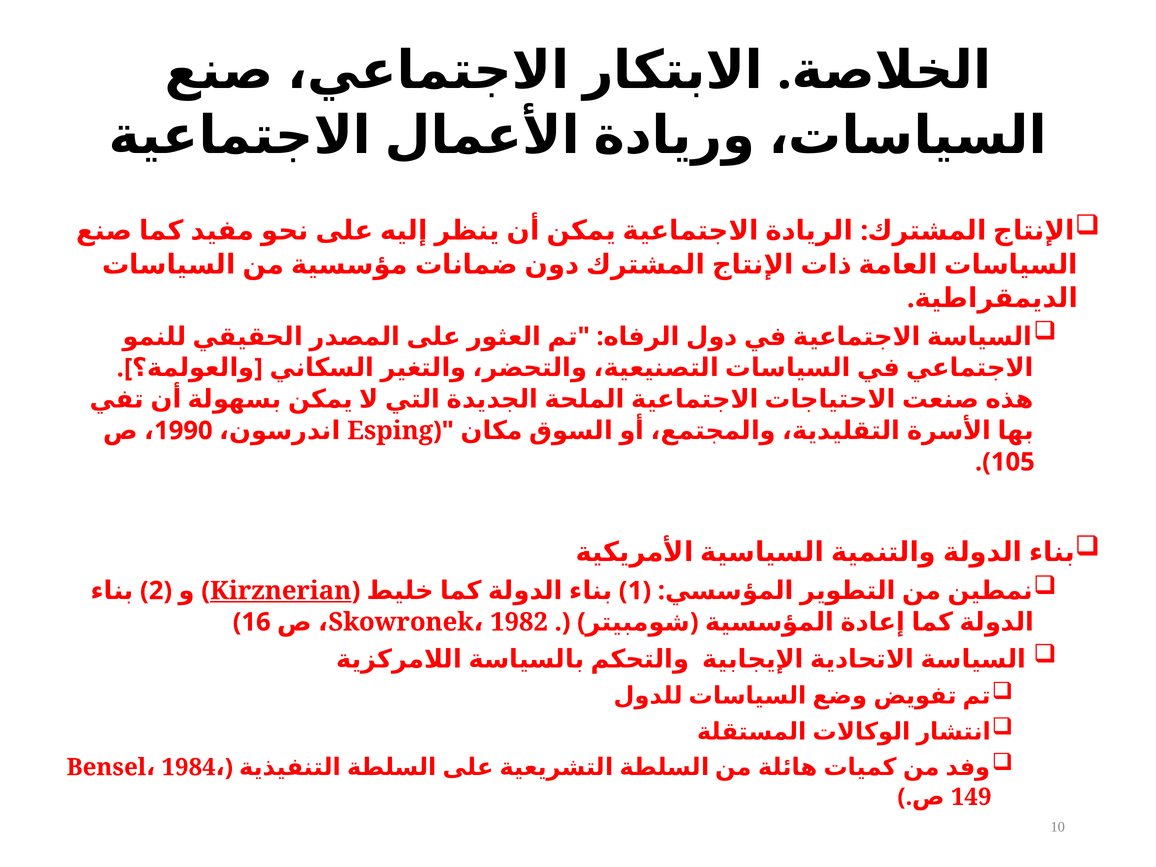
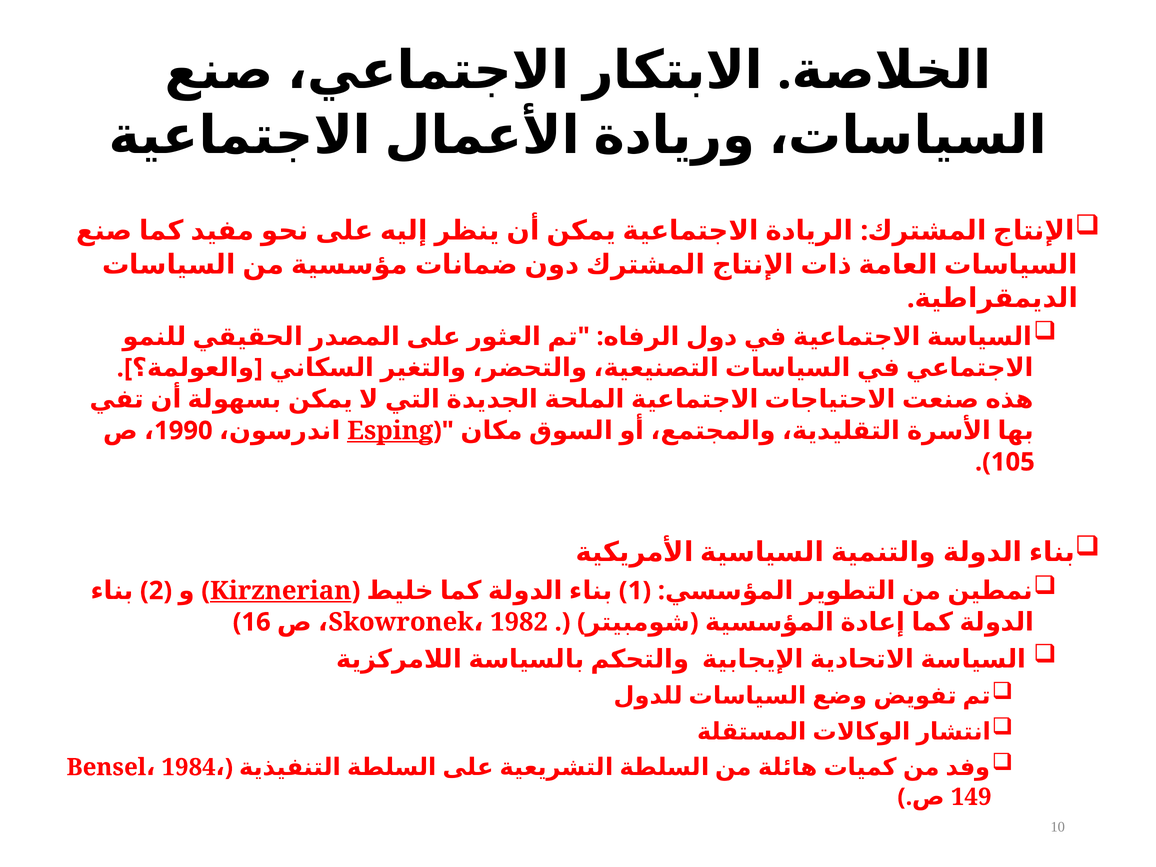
Esping underline: none -> present (390, 431)
